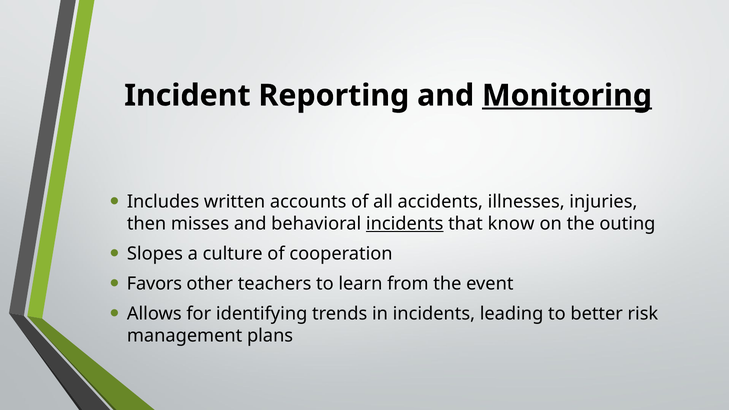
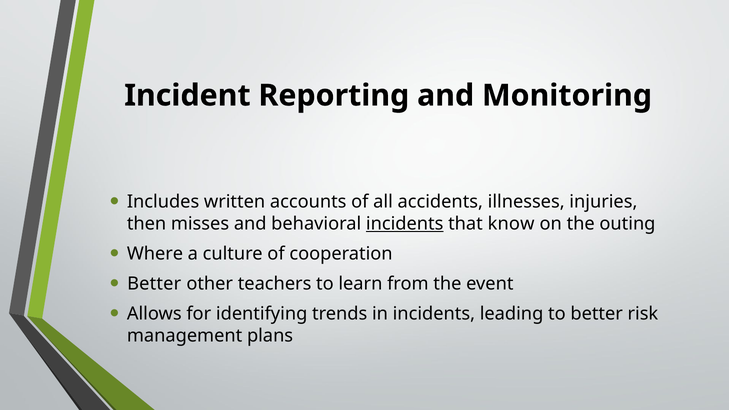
Monitoring underline: present -> none (567, 96)
Slopes: Slopes -> Where (155, 254)
Favors: Favors -> Better (154, 284)
